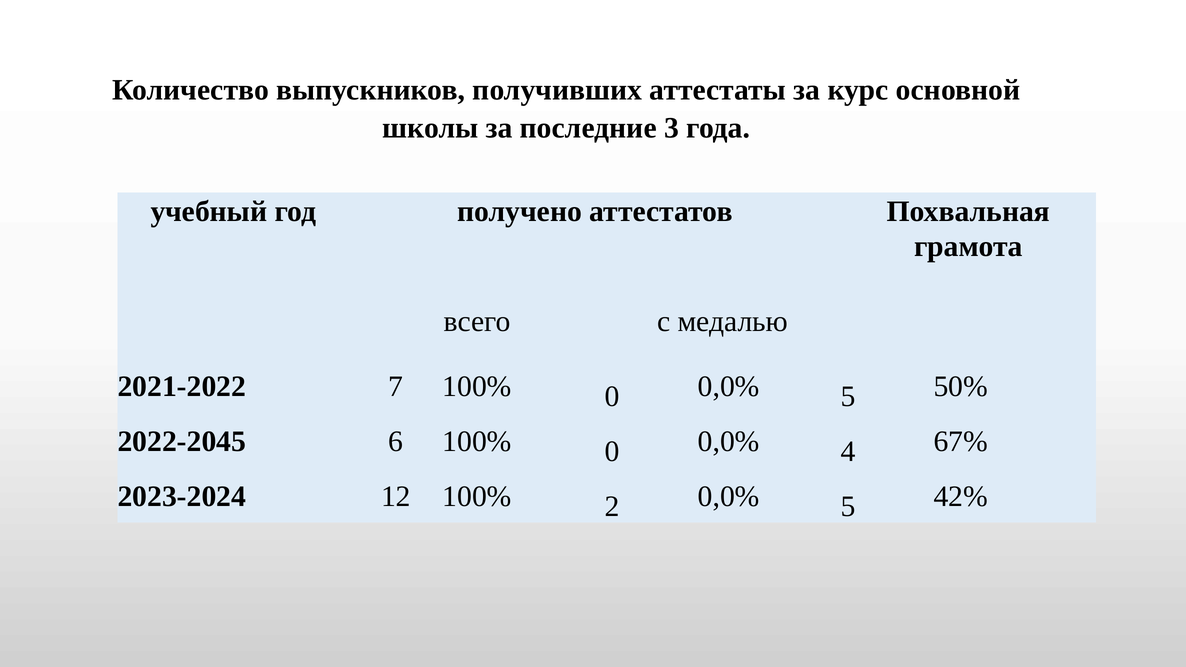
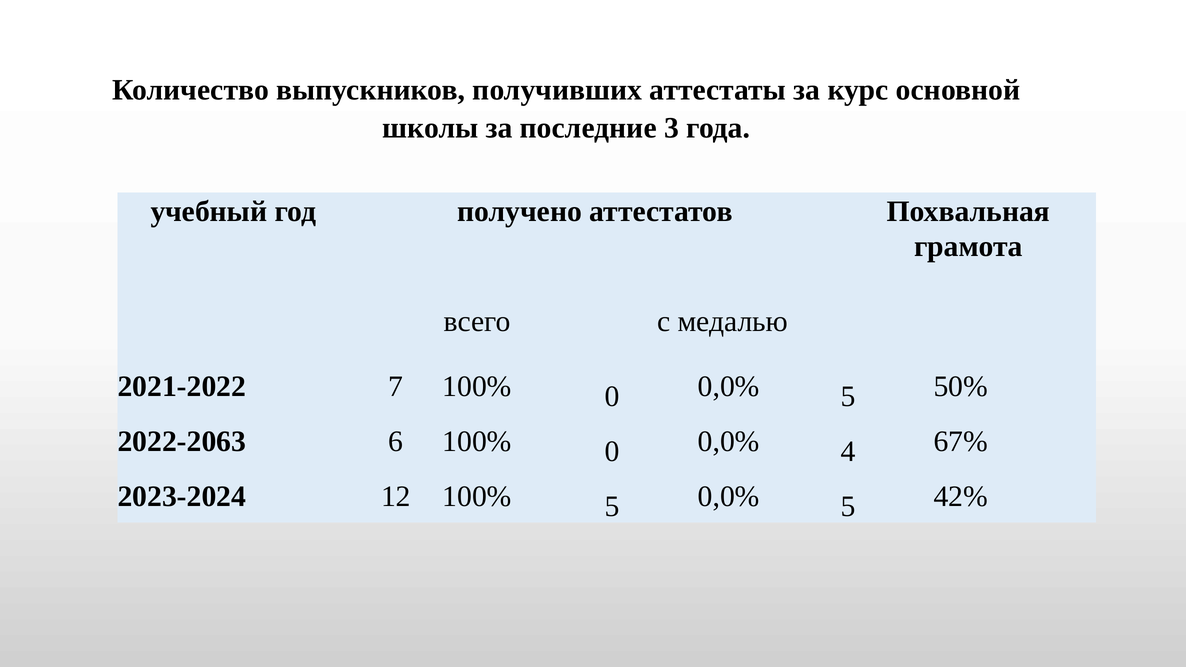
2022-2045: 2022-2045 -> 2022-2063 (182, 441)
100% 2: 2 -> 5 (612, 506)
